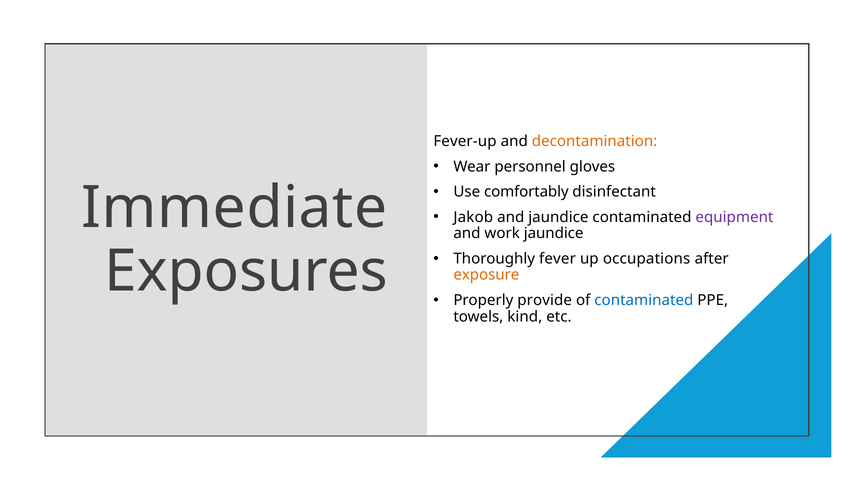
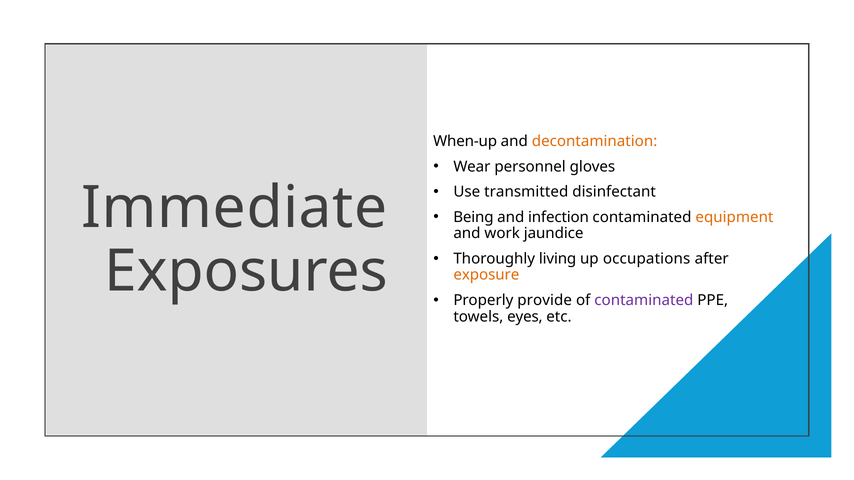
Fever-up: Fever-up -> When-up (465, 141)
comfortably: comfortably -> transmitted (526, 192)
Jakob: Jakob -> Being (473, 217)
and jaundice: jaundice -> infection (558, 217)
equipment colour: purple -> orange (734, 217)
fever: fever -> living (558, 259)
contaminated colour: blue -> purple (644, 300)
kind: kind -> eyes (525, 317)
